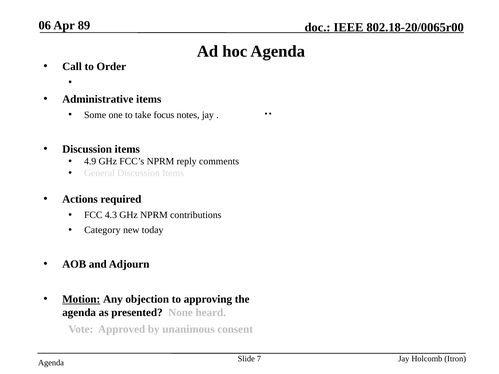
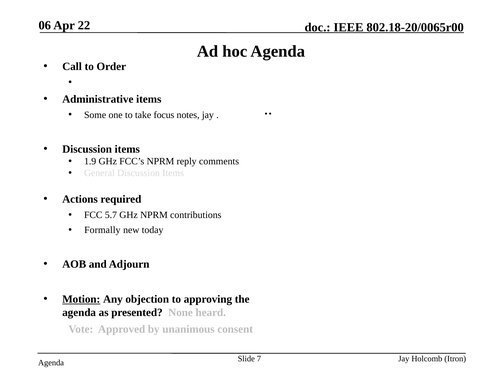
89: 89 -> 22 (84, 25)
4.9: 4.9 -> 1.9 (90, 162)
4.3: 4.3 -> 5.7 (111, 215)
Category: Category -> Formally (102, 230)
